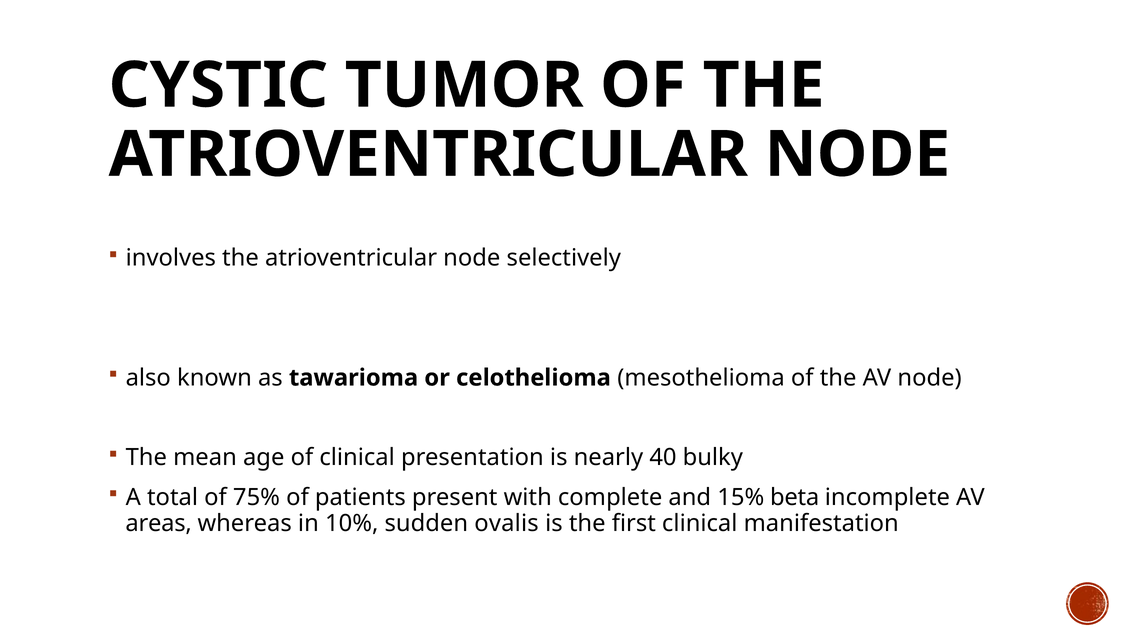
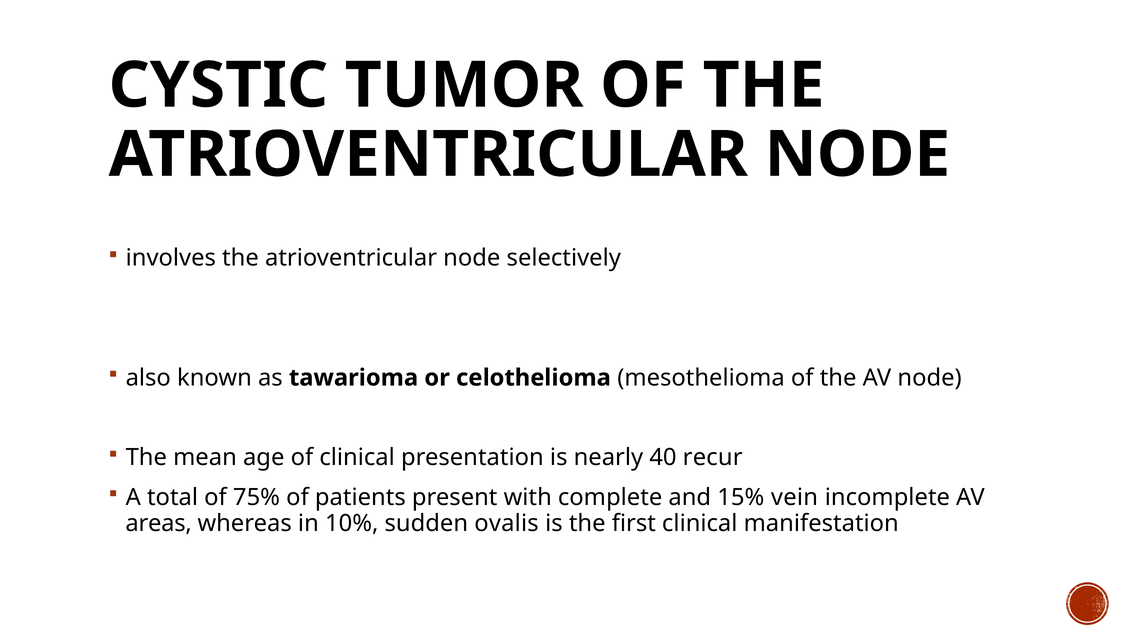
bulky: bulky -> recur (713, 458)
beta: beta -> vein (794, 498)
